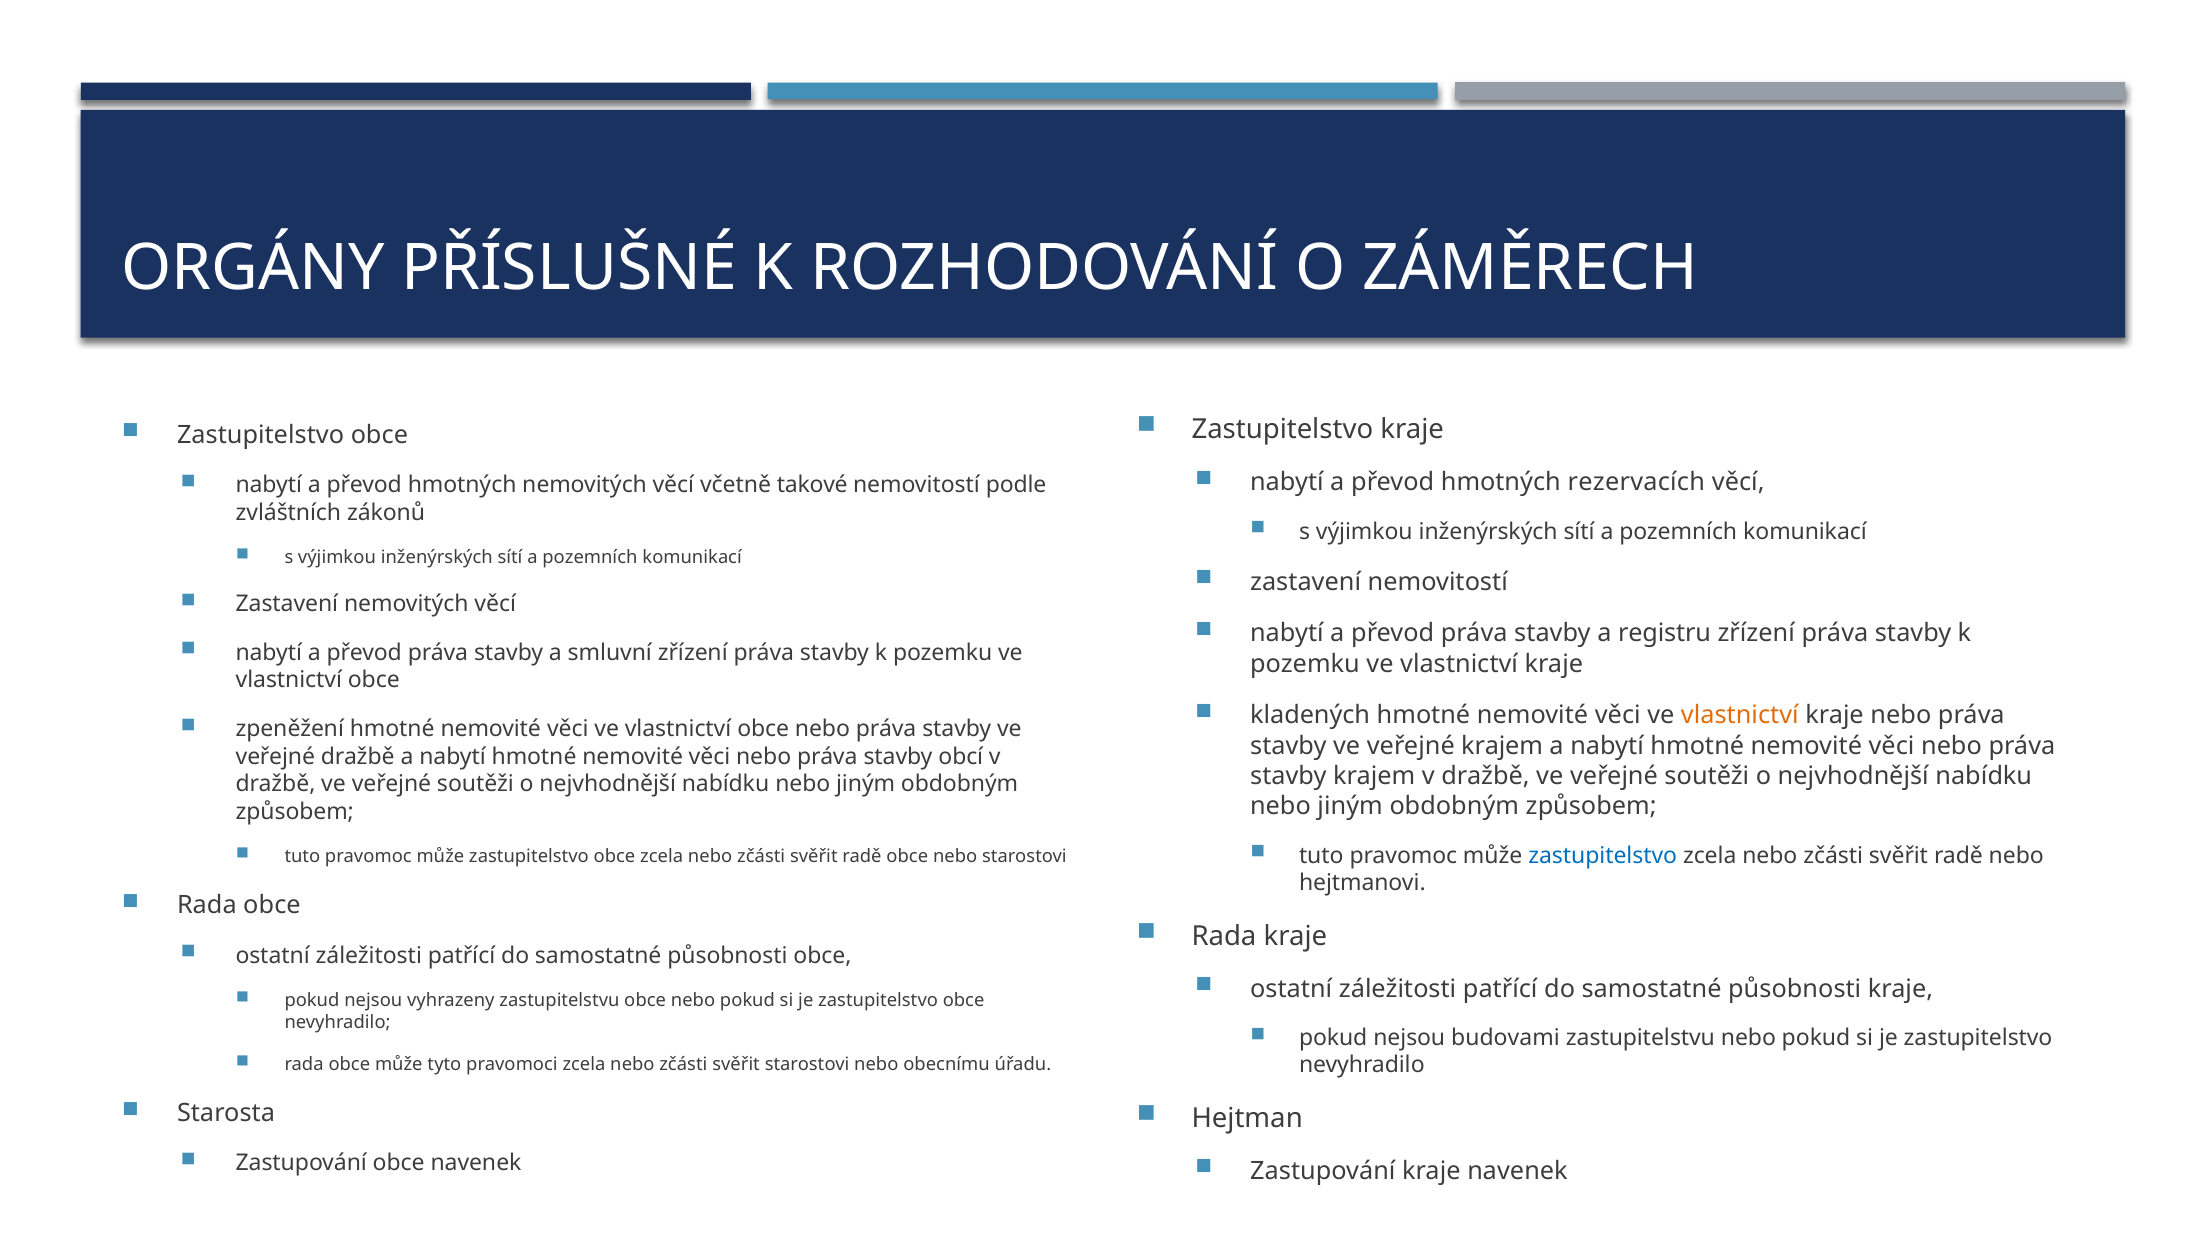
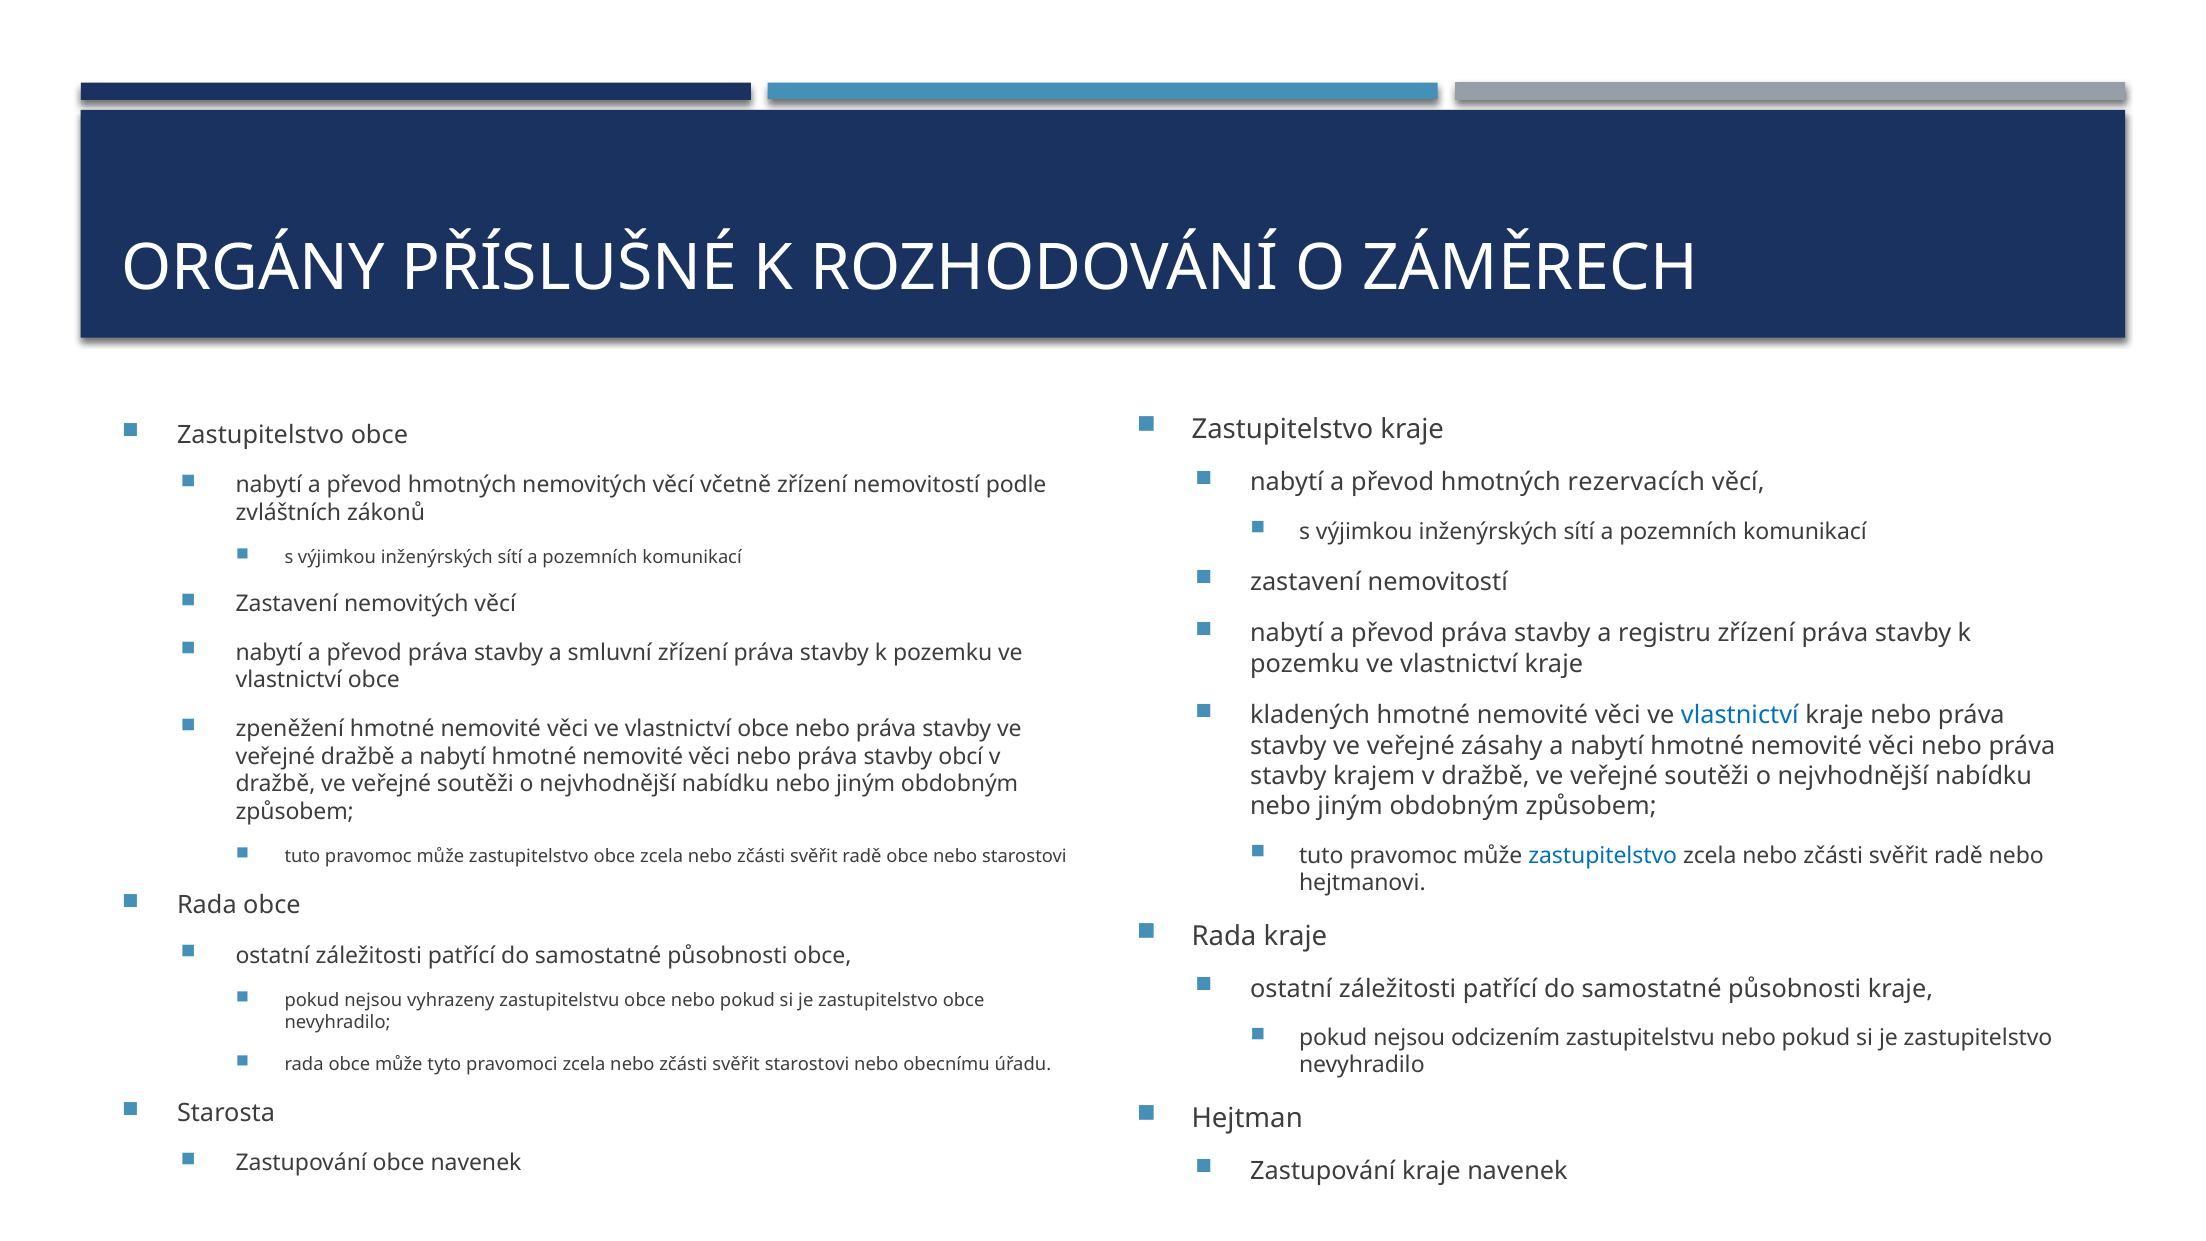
včetně takové: takové -> zřízení (812, 485)
vlastnictví colour: orange -> blue (1740, 715)
veřejné krajem: krajem -> zásahy (1502, 746)
budovami: budovami -> odcizením (1506, 1038)
